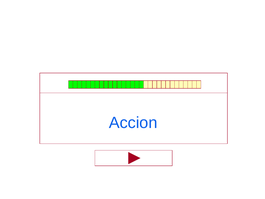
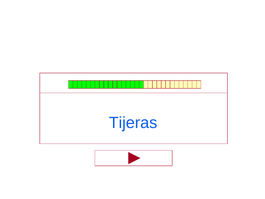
Accion: Accion -> Tijeras (133, 123)
